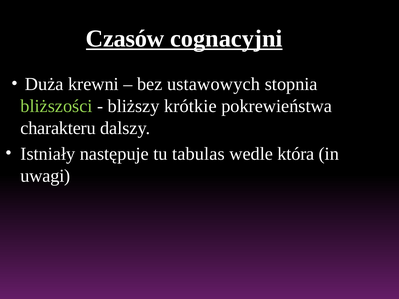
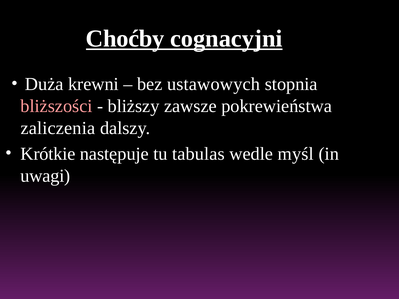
Czasów: Czasów -> Choćby (125, 39)
bliższości colour: light green -> pink (56, 106)
krótkie: krótkie -> zawsze (190, 106)
charakteru: charakteru -> zaliczenia (58, 128)
Istniały: Istniały -> Krótkie (48, 154)
która: która -> myśl (296, 154)
